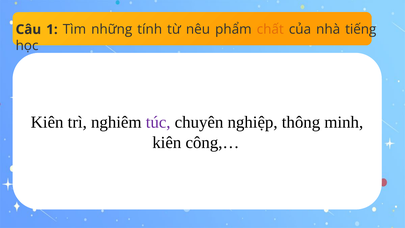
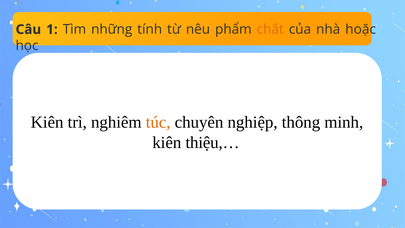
tiếng: tiếng -> hoặc (361, 29)
túc colour: purple -> orange (158, 122)
công,…: công,… -> thiệu,… (212, 142)
